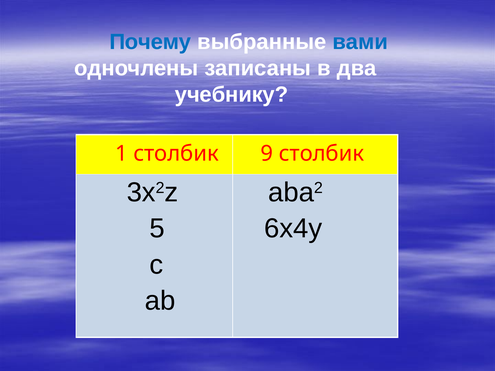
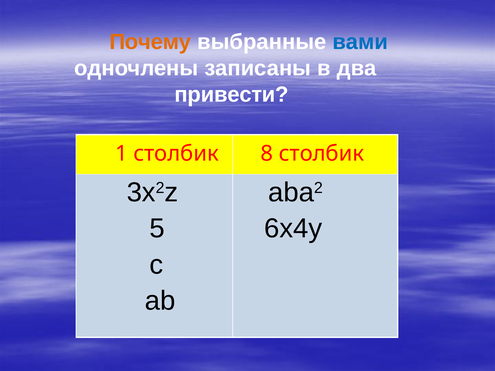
Почему colour: blue -> orange (150, 42)
учебнику: учебнику -> привести (232, 95)
9: 9 -> 8 (267, 154)
